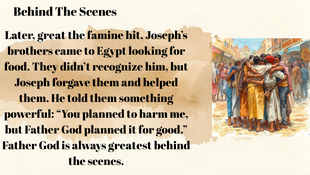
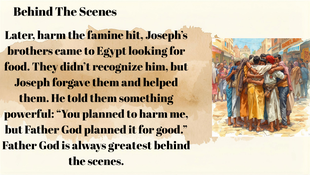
Later great: great -> harm (52, 35)
